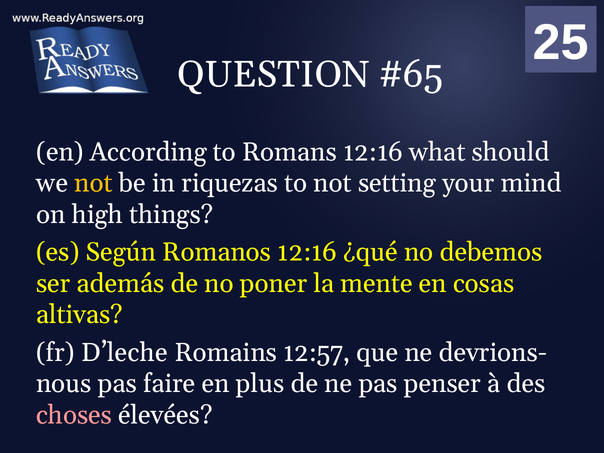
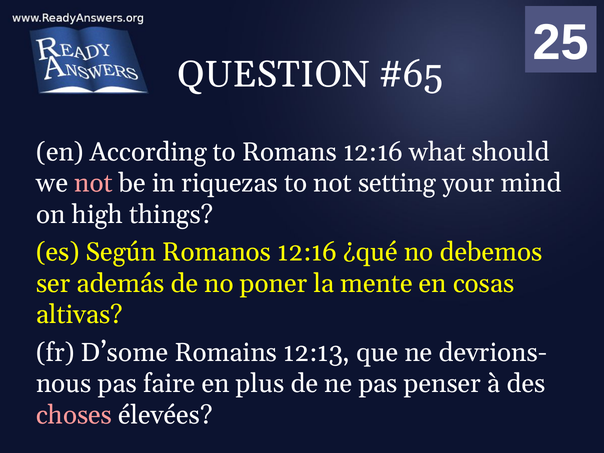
not colour: yellow -> pink (94, 183)
D’leche: D’leche -> D’some (125, 353)
12:57: 12:57 -> 12:13 (317, 353)
